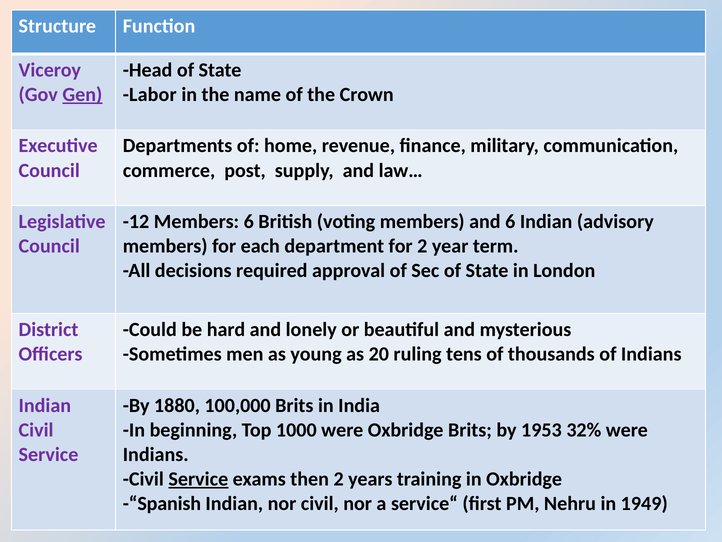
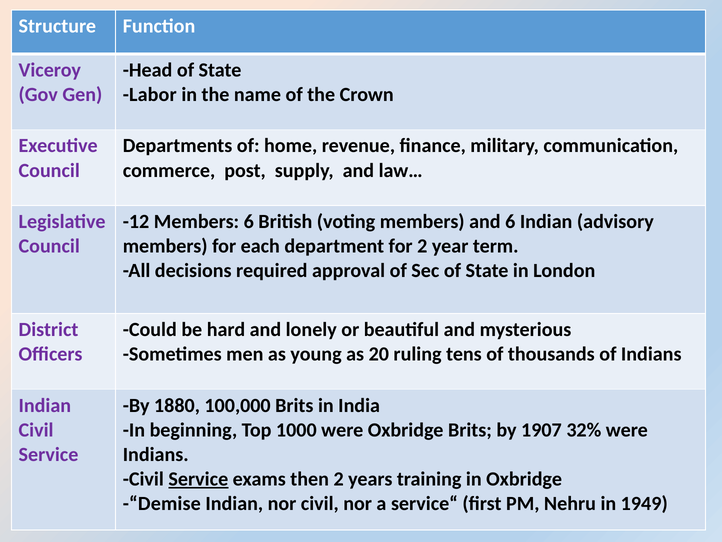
Gen underline: present -> none (82, 95)
1953: 1953 -> 1907 (541, 430)
-“Spanish: -“Spanish -> -“Demise (162, 503)
